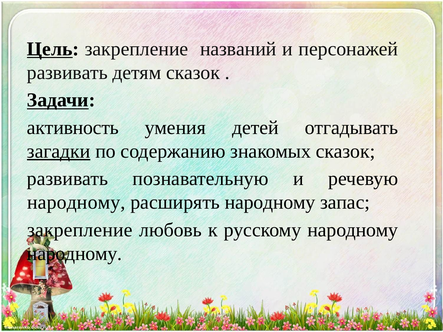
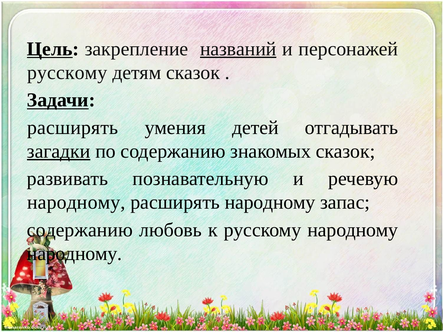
названий underline: none -> present (238, 49)
развивать: развивать -> русскому (67, 73)
активность: активность -> расширять (73, 128)
закрепление: закрепление -> содержанию (80, 230)
